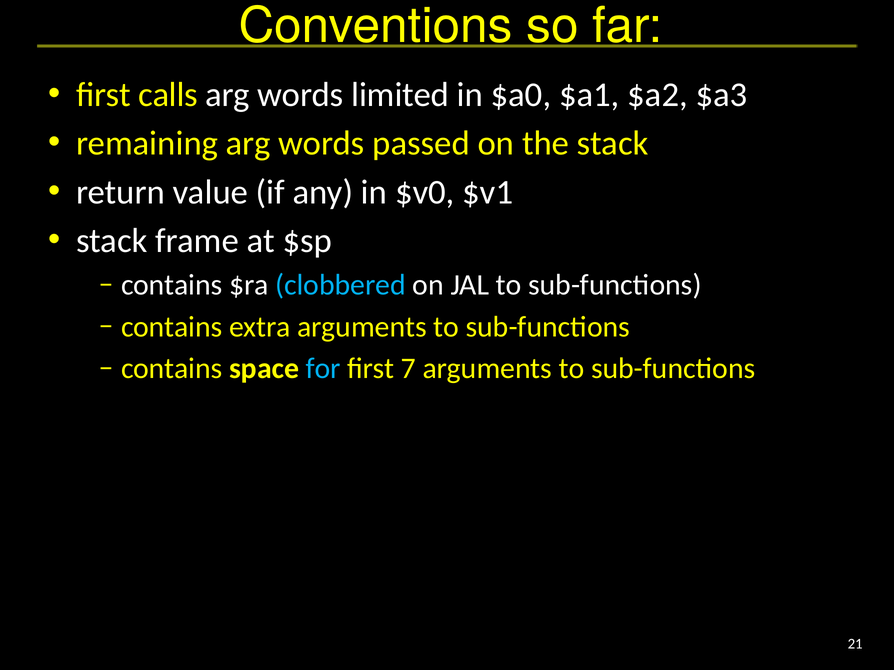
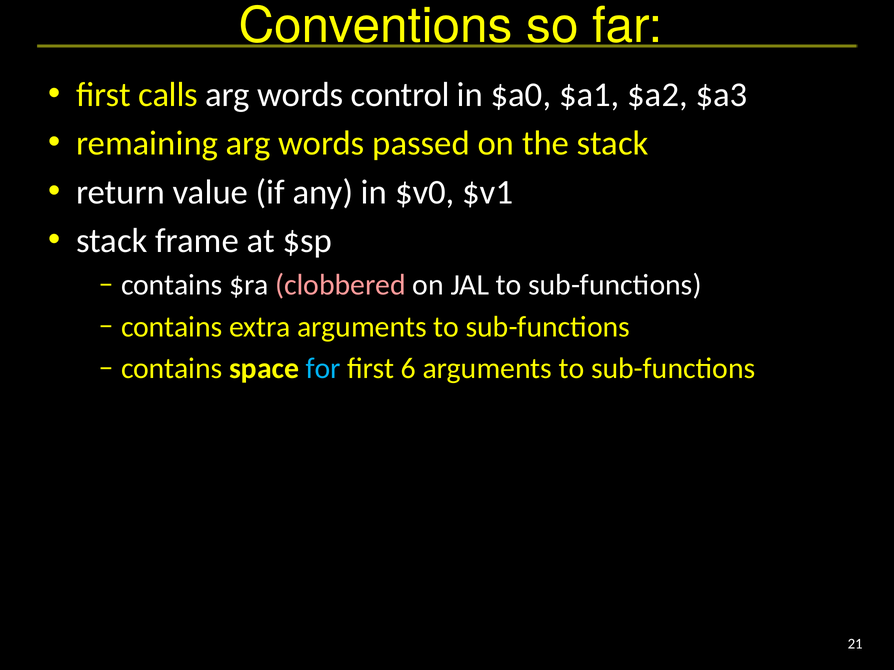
limited: limited -> control (400, 95)
clobbered colour: light blue -> pink (340, 285)
7: 7 -> 6 (408, 369)
